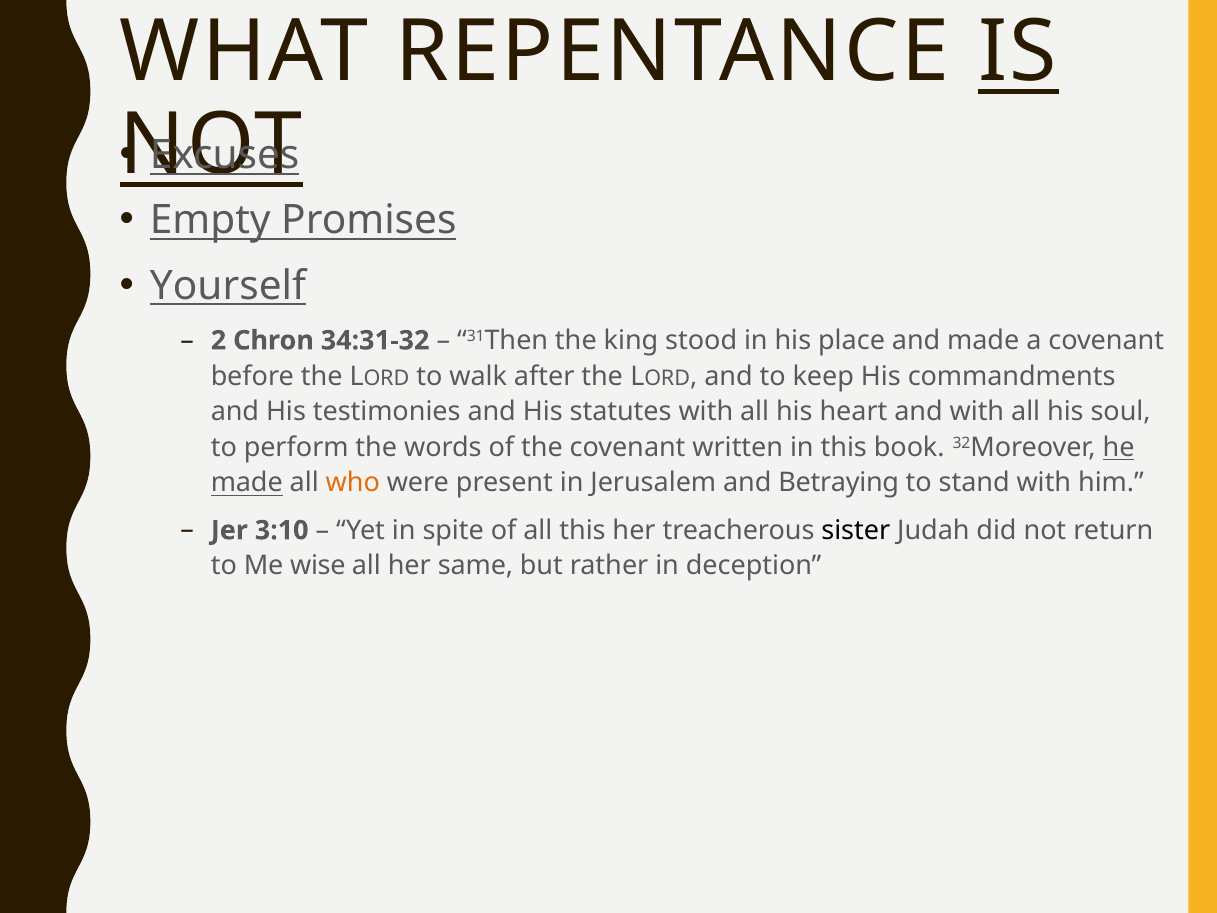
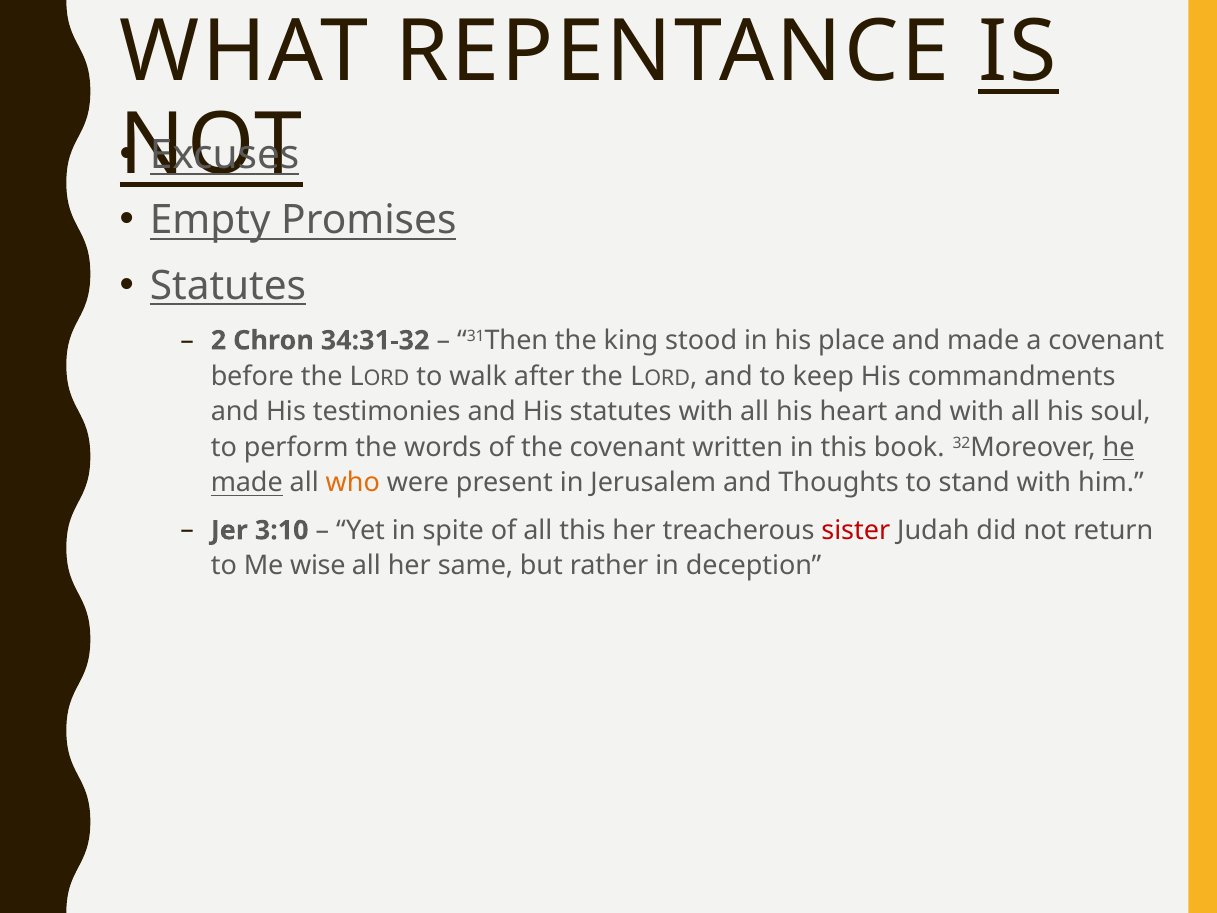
Yourself: Yourself -> Statutes (228, 286)
Betraying: Betraying -> Thoughts (839, 483)
sister colour: black -> red (856, 530)
